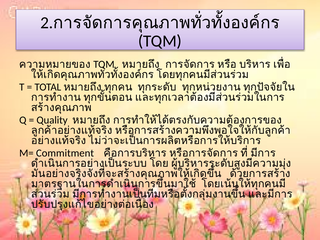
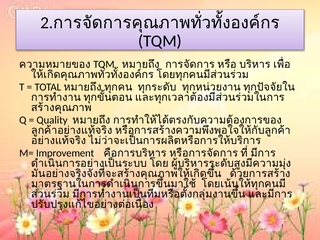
Commitment: Commitment -> Improvement (65, 153)
